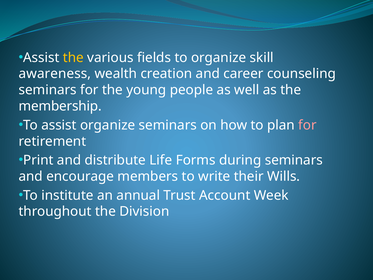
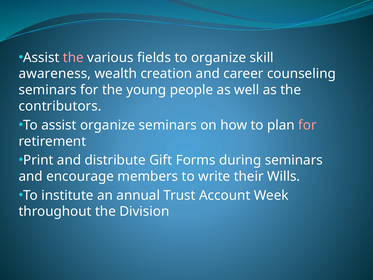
the colour: yellow -> pink (73, 58)
membership: membership -> contributors (60, 106)
Life: Life -> Gift (161, 160)
